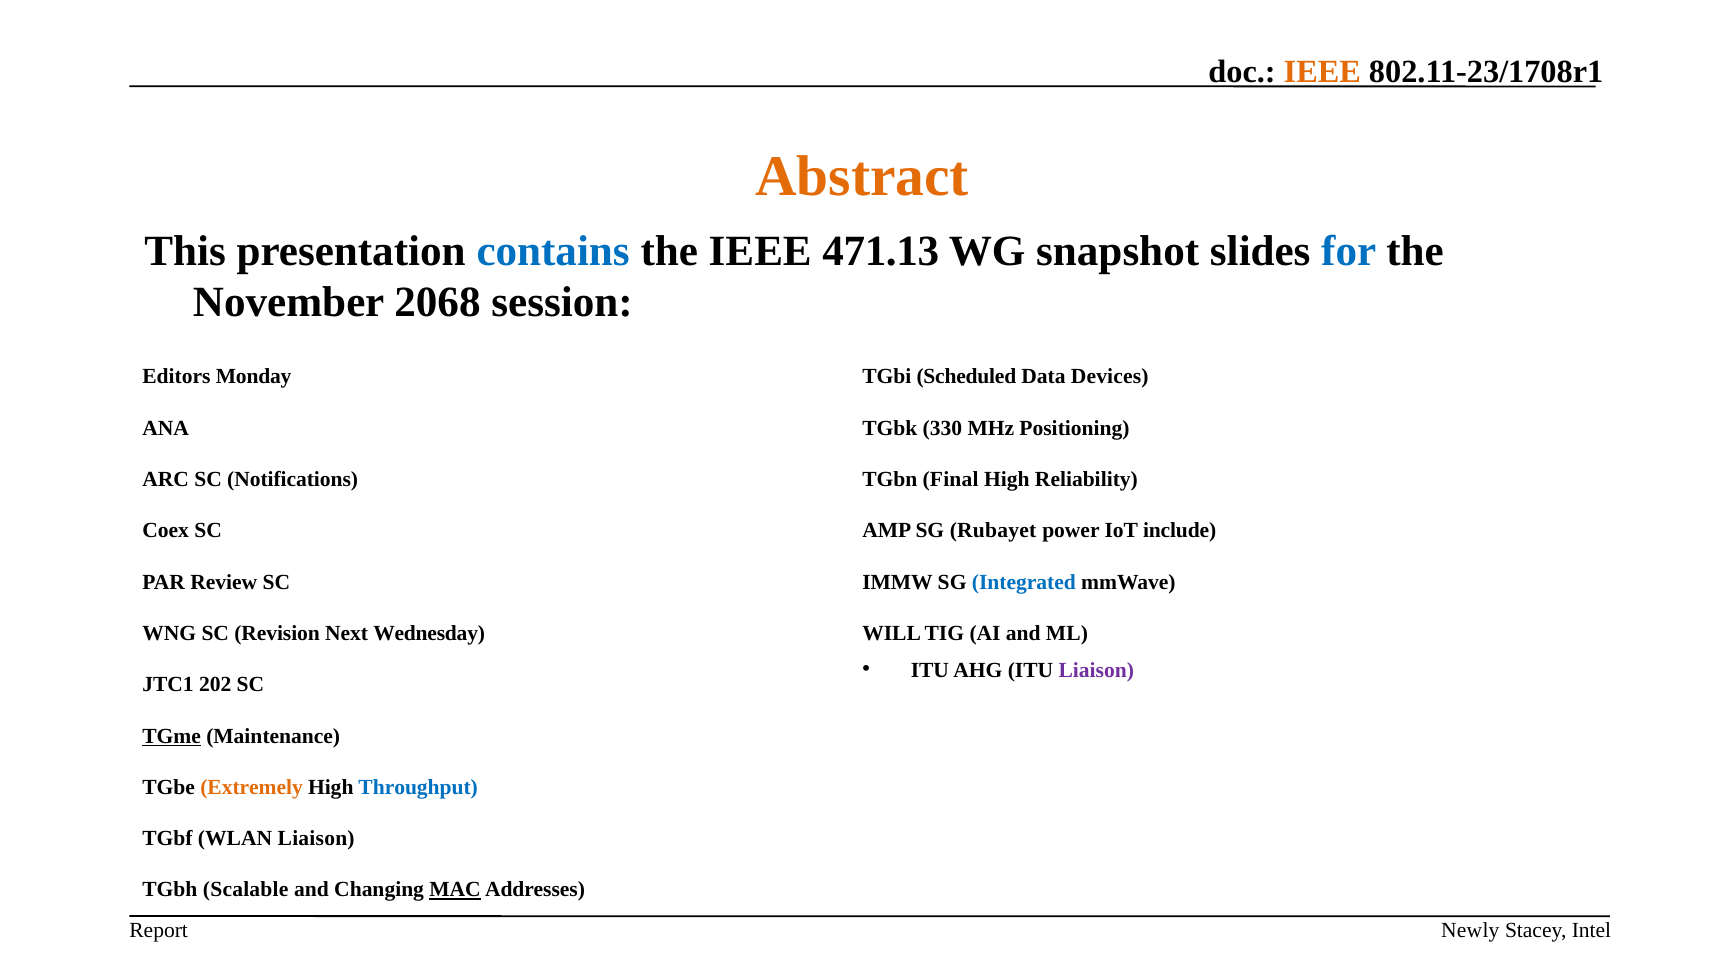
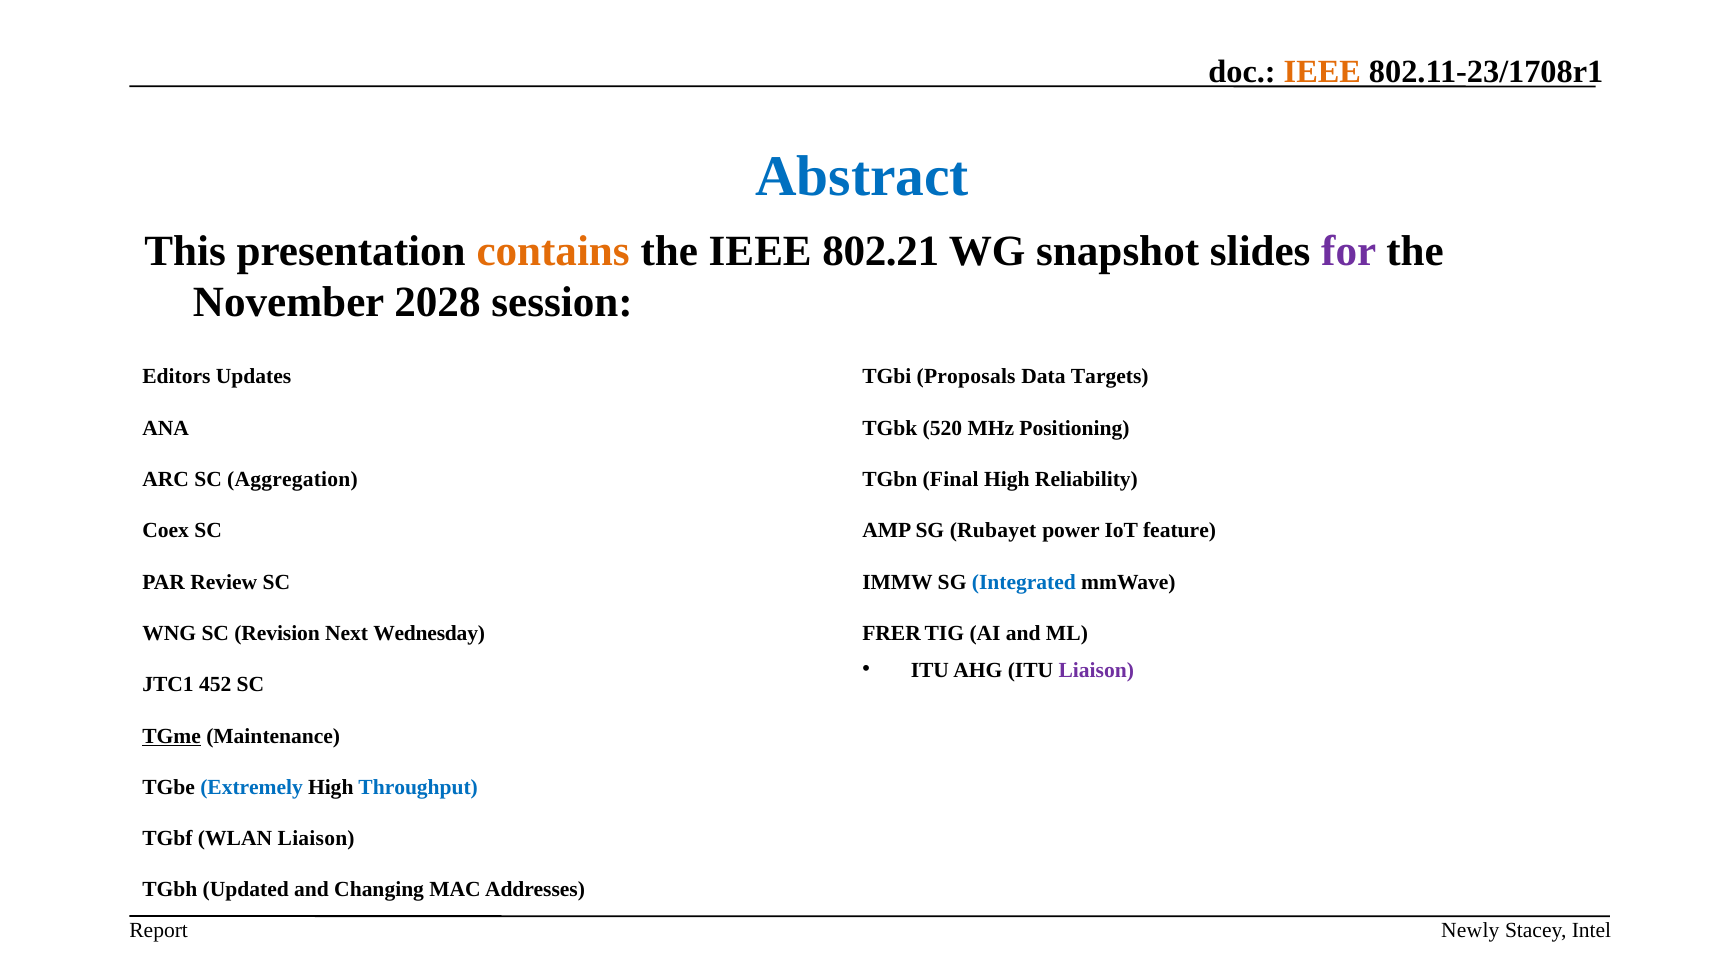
Abstract colour: orange -> blue (862, 176)
contains colour: blue -> orange (553, 251)
471.13: 471.13 -> 802.21 (881, 251)
for colour: blue -> purple (1349, 251)
2068: 2068 -> 2028 (437, 303)
Monday: Monday -> Updates (254, 377)
Scheduled: Scheduled -> Proposals (966, 377)
Devices: Devices -> Targets (1110, 377)
330: 330 -> 520 (942, 428)
Notifications: Notifications -> Aggregation (293, 479)
include: include -> feature (1180, 531)
WILL: WILL -> FRER (892, 633)
202: 202 -> 452 (215, 685)
Extremely colour: orange -> blue (252, 787)
Scalable: Scalable -> Updated (246, 890)
MAC underline: present -> none (455, 890)
